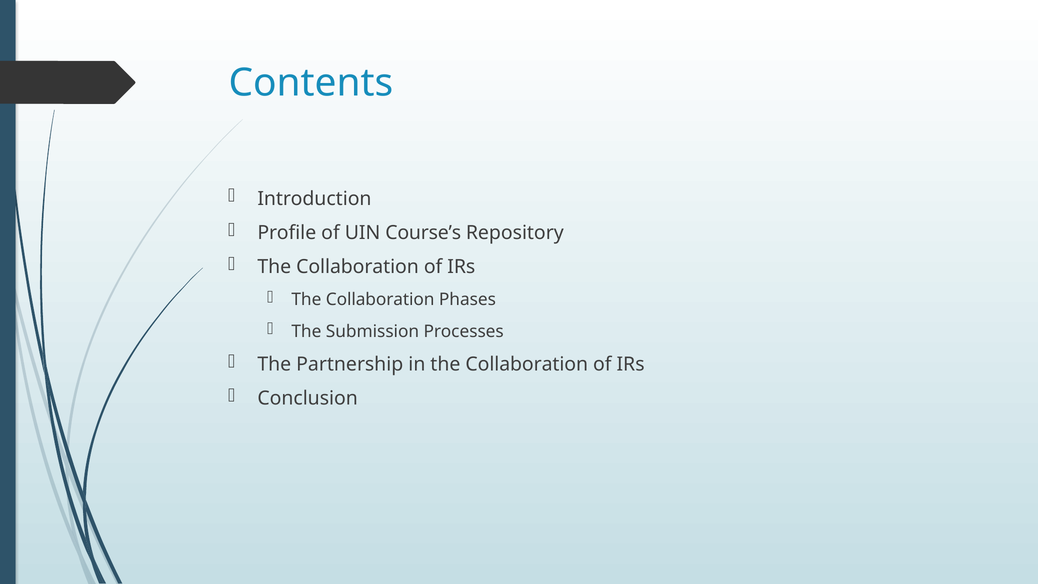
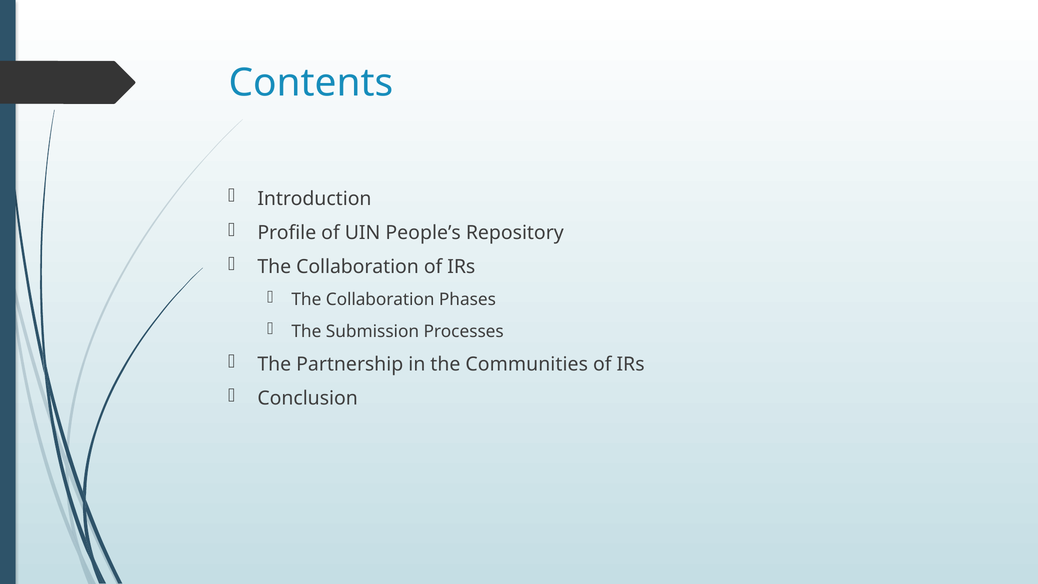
Course’s: Course’s -> People’s (423, 233)
in the Collaboration: Collaboration -> Communities (527, 364)
